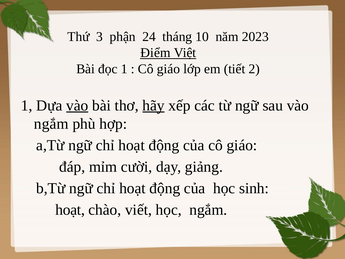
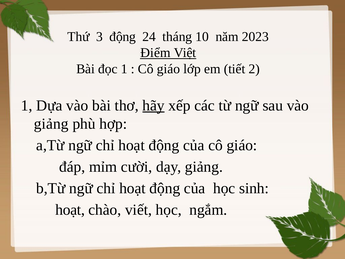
3 phận: phận -> động (123, 37)
vào underline: present -> none (77, 105)
ngắm: ngắm -> giảng (51, 124)
